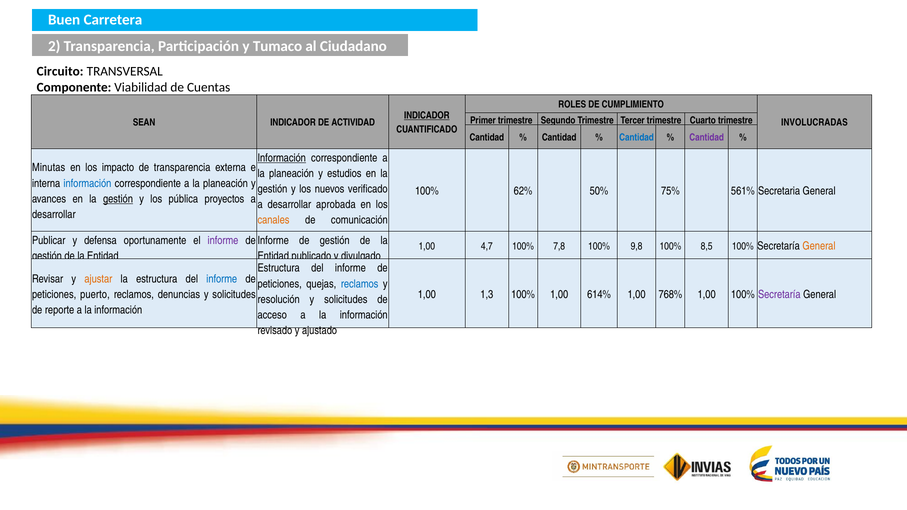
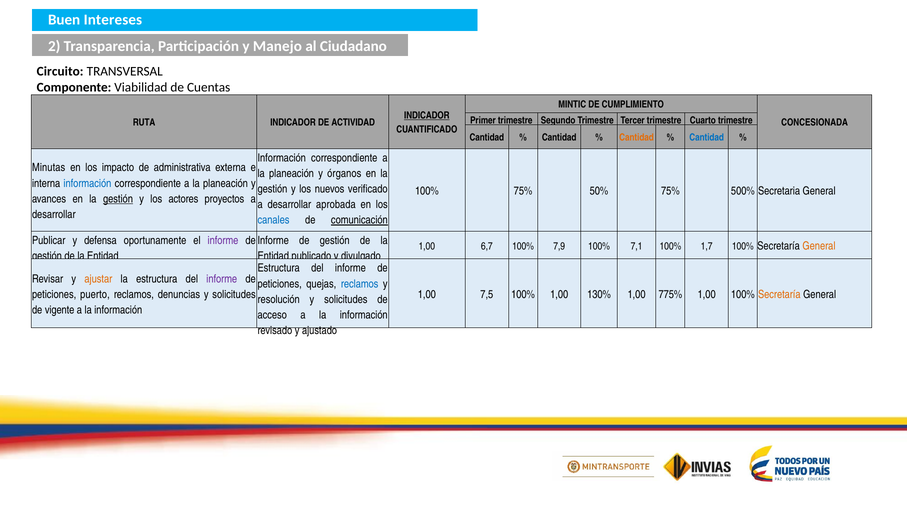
Carretera: Carretera -> Intereses (113, 20)
Tumaco: Tumaco -> Manejo (277, 46)
ROLES: ROLES -> MINTIC (572, 105)
SEAN: SEAN -> RUTA (144, 122)
INVOLUCRADAS: INVOLUCRADAS -> CONCESIONADA (815, 122)
Cantidad colour: blue -> orange (636, 137)
Cantidad colour: purple -> blue (707, 137)
Información underline: present -> none (282, 158)
de transparencia: transparencia -> administrativa (182, 168)
estudios: estudios -> órganos (344, 174)
100% 62%: 62% -> 75% (523, 191)
561%: 561% -> 500% (743, 191)
pública: pública -> actores (183, 199)
canales colour: orange -> blue (273, 220)
comunicación underline: none -> present (359, 220)
4,7: 4,7 -> 6,7 (487, 246)
7,8: 7,8 -> 7,9 (559, 246)
9,8: 9,8 -> 7,1 (637, 246)
8,5: 8,5 -> 1,7 (707, 246)
informe colour: blue -> purple (222, 279)
1,3: 1,3 -> 7,5 (487, 295)
614%: 614% -> 130% (599, 295)
768%: 768% -> 775% (670, 295)
Secretaría colour: purple -> orange (779, 295)
reporte: reporte -> vigente (60, 310)
